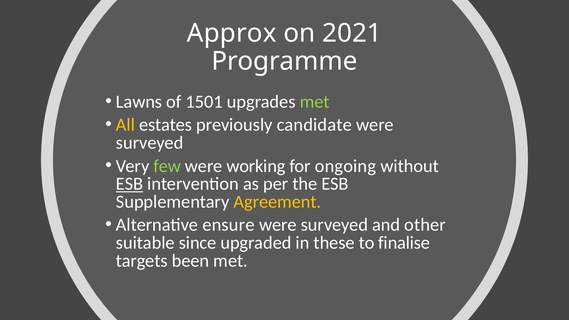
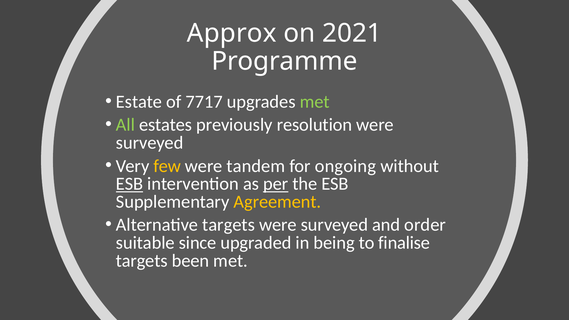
Lawns: Lawns -> Estate (139, 102)
1501: 1501 -> 7717 (204, 102)
All colour: yellow -> light green (126, 125)
candidate: candidate -> resolution (314, 125)
few colour: light green -> yellow (167, 166)
working: working -> tandem (256, 166)
per underline: none -> present (276, 184)
Alternative ensure: ensure -> targets (229, 225)
other: other -> order (425, 225)
these: these -> being (334, 243)
